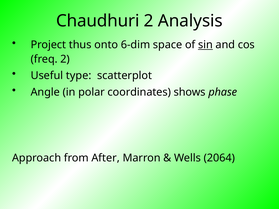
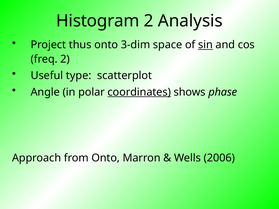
Chaudhuri: Chaudhuri -> Histogram (98, 21)
6-dim: 6-dim -> 3-dim (136, 45)
coordinates underline: none -> present (139, 92)
from After: After -> Onto (106, 158)
2064: 2064 -> 2006 (219, 158)
